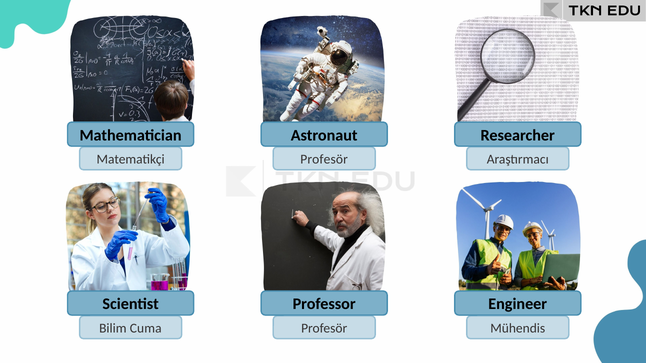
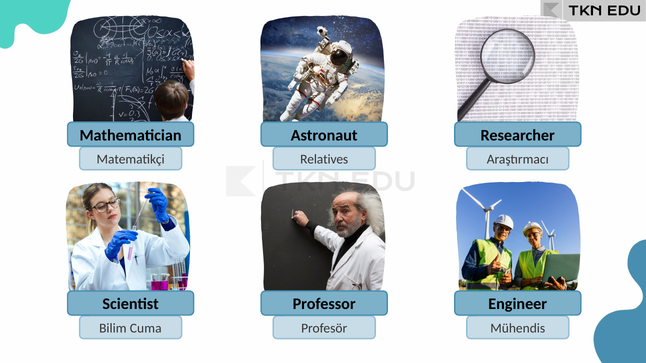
Profesör: Profesör -> Relatives (324, 159)
